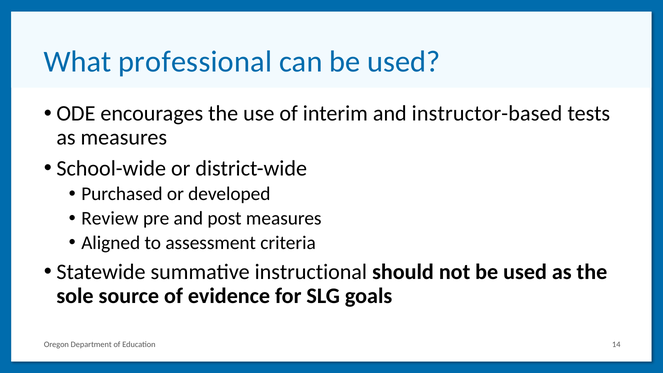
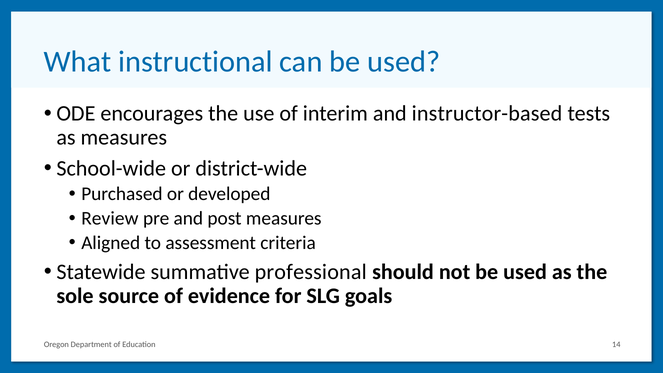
professional: professional -> instructional (195, 62)
instructional: instructional -> professional (311, 272)
